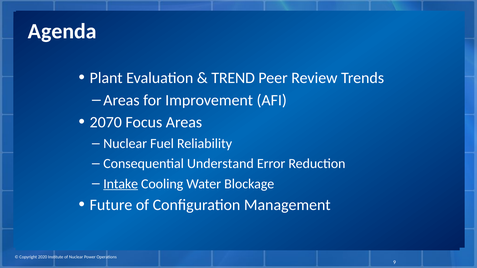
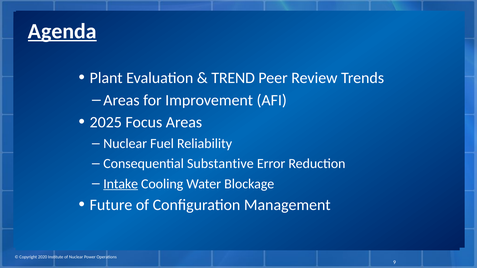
Agenda underline: none -> present (62, 31)
2070: 2070 -> 2025 (106, 122)
Understand: Understand -> Substantive (220, 164)
